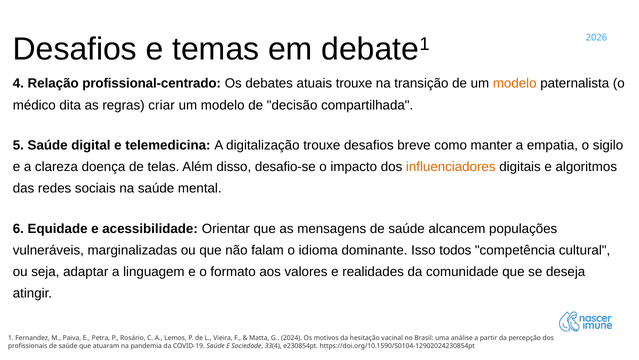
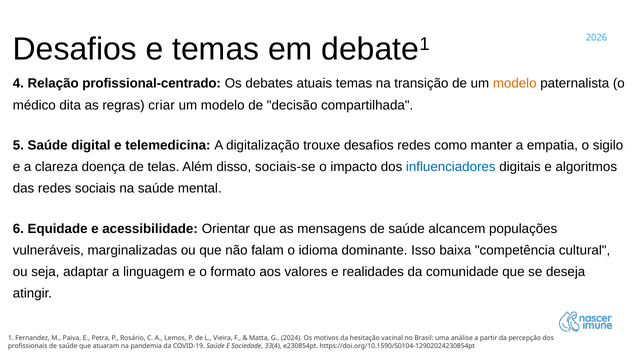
atuais trouxe: trouxe -> temas (354, 83)
desafios breve: breve -> redes (414, 145)
desafio-se: desafio-se -> sociais-se (285, 167)
influenciadores colour: orange -> blue (451, 167)
todos: todos -> baixa (455, 250)
